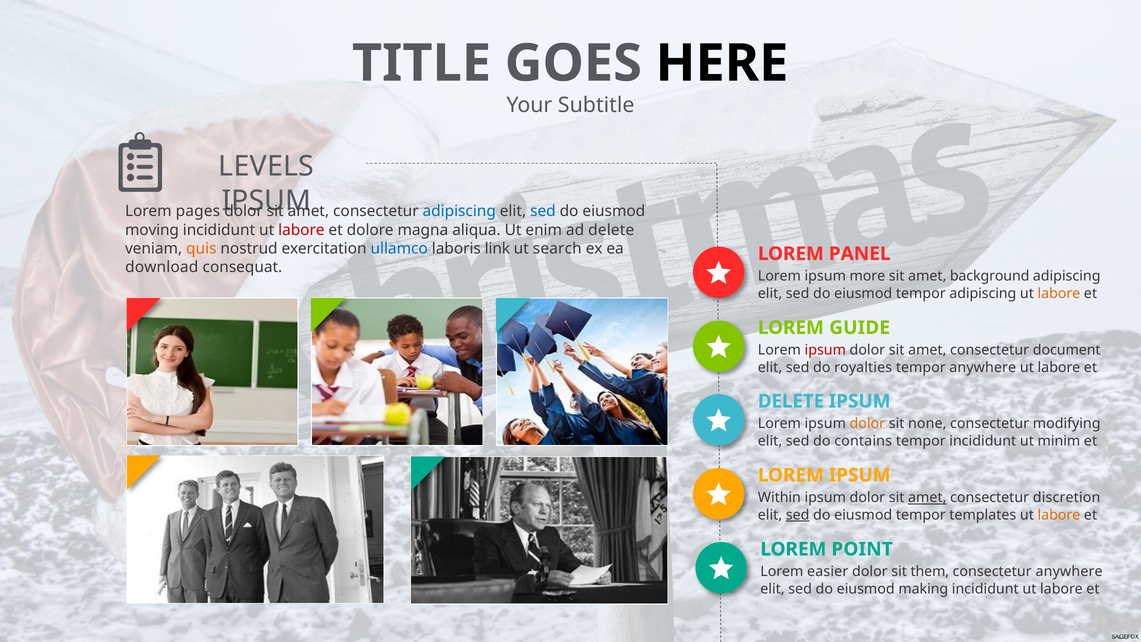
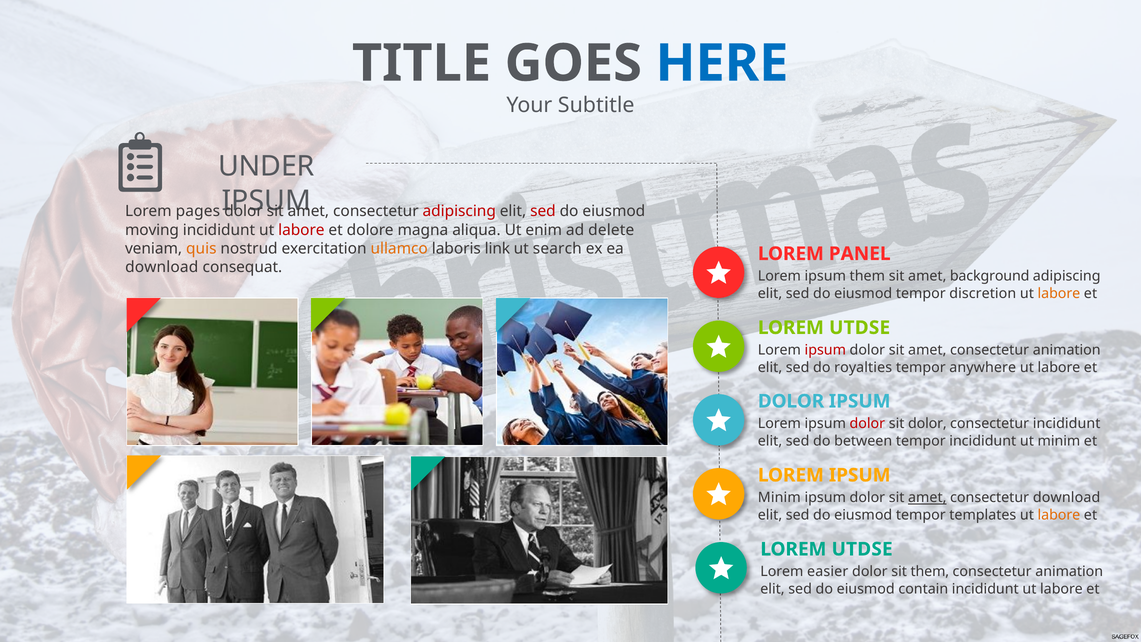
HERE colour: black -> blue (722, 63)
LEVELS: LEVELS -> UNDER (266, 166)
adipiscing colour: blue -> red (459, 211)
sed colour: blue -> red (543, 211)
ullamco colour: blue -> orange (399, 248)
ipsum more: more -> them (867, 276)
tempor adipiscing: adipiscing -> discretion (983, 293)
GUIDE: GUIDE -> UTDSE (860, 328)
amet consectetur document: document -> animation (1067, 350)
DELETE: DELETE -> DOLOR (791, 401)
dolor colour: orange -> red (867, 424)
sit none: none -> dolor (927, 424)
consectetur modifying: modifying -> incididunt (1067, 424)
contains: contains -> between (863, 441)
Within: Within -> Minim (779, 498)
consectetur discretion: discretion -> download (1067, 498)
sed underline: present -> none (798, 515)
POINT: POINT -> UTDSE (862, 549)
anywhere: anywhere -> animation (1069, 572)
making: making -> contain (923, 589)
